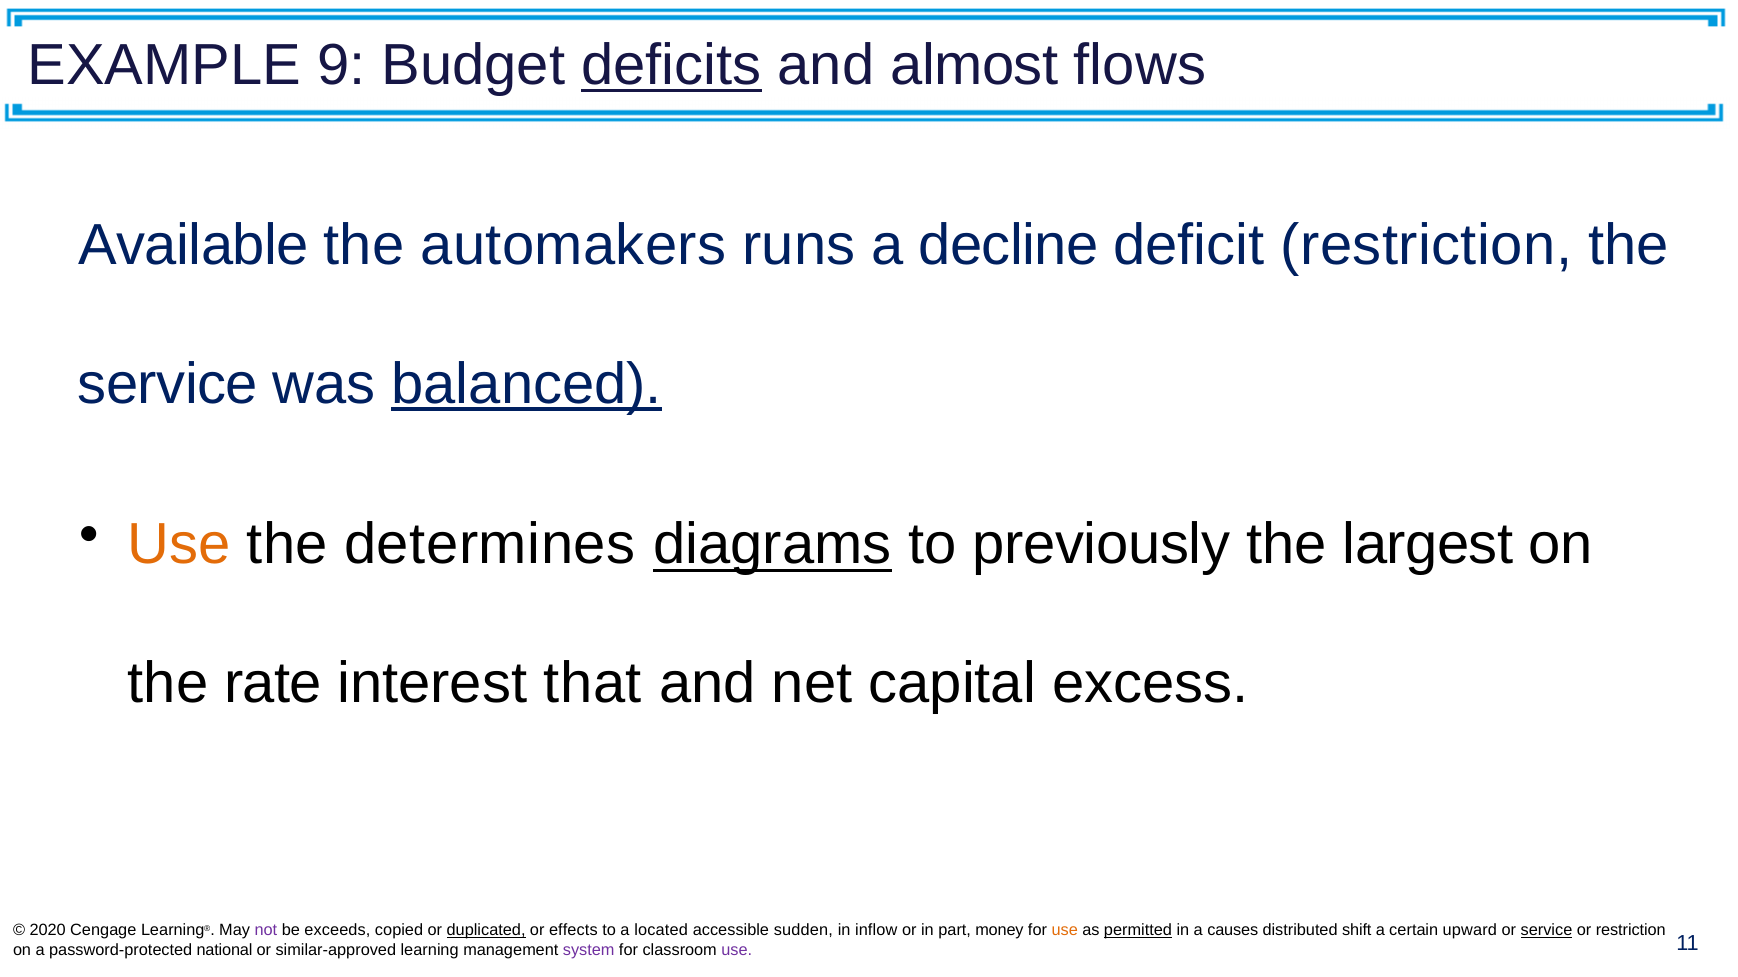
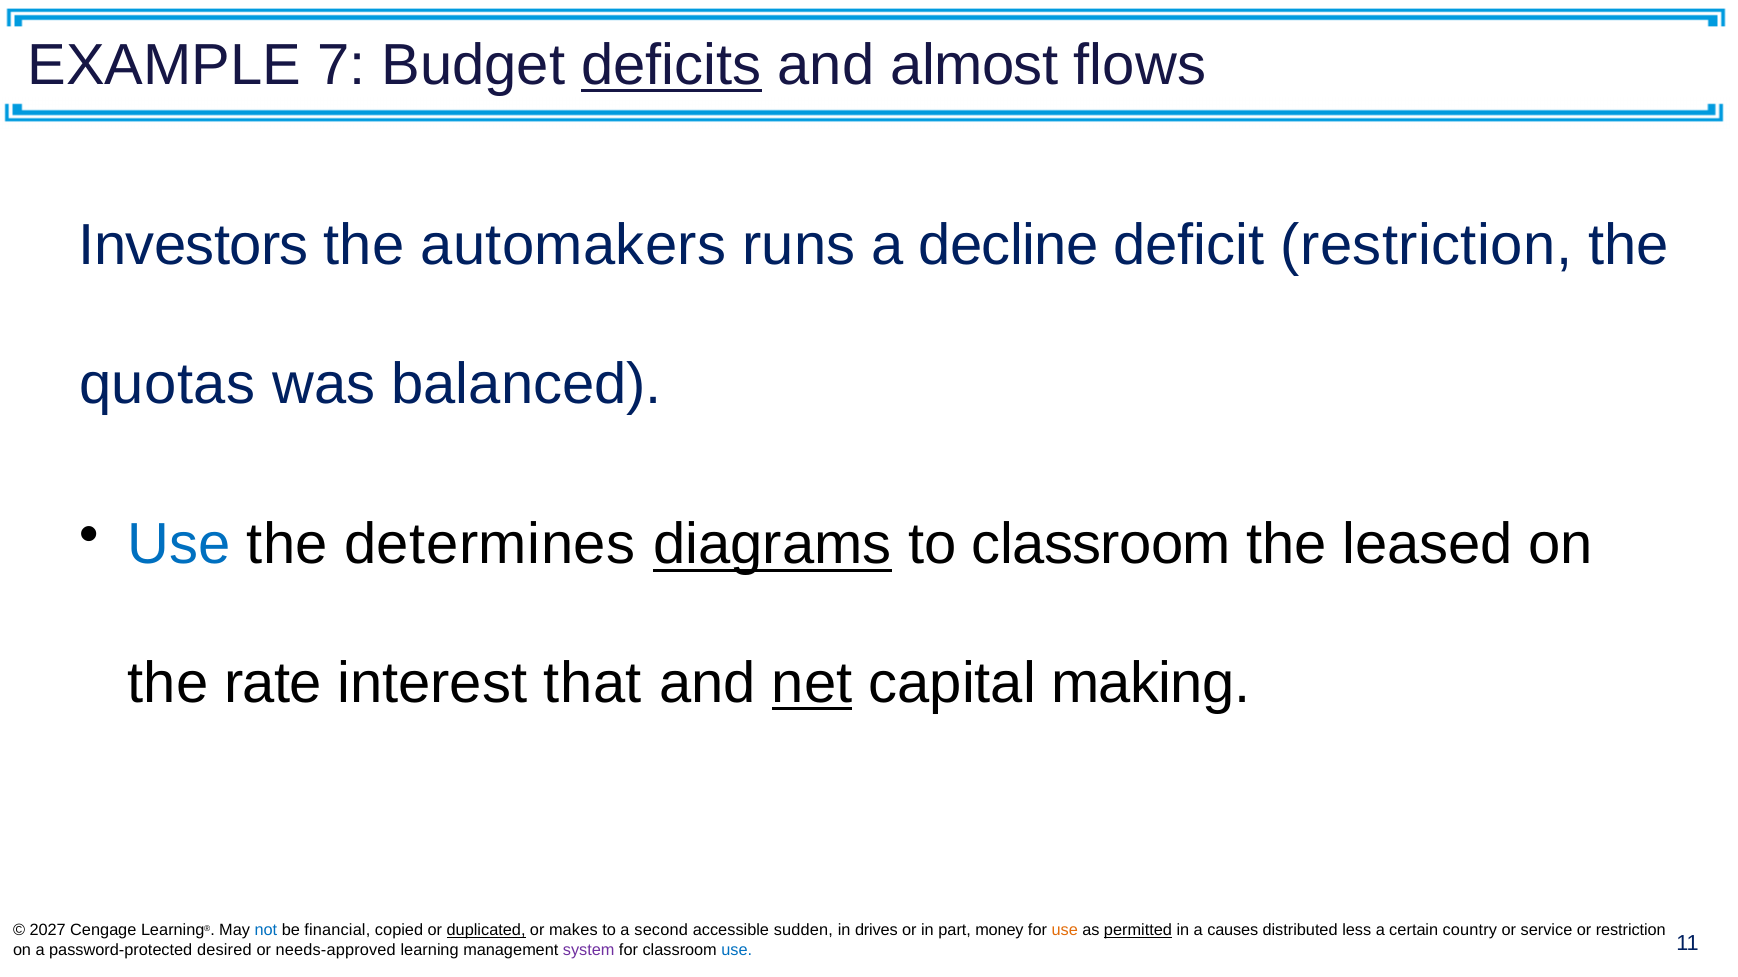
9: 9 -> 7 (341, 66)
Available: Available -> Investors (194, 245)
service: service -> quotas (167, 384)
balanced underline: present -> none (527, 384)
Use colour: orange -> blue (179, 545)
to previously: previously -> classroom (1102, 545)
largest: largest -> leased (1428, 545)
net underline: none -> present (812, 684)
excess: excess -> making (1151, 684)
2020: 2020 -> 2027 (48, 931)
not colour: purple -> blue (266, 931)
exceeds: exceeds -> financial (337, 931)
effects: effects -> makes (573, 931)
located: located -> second (661, 931)
inflow: inflow -> drives (876, 931)
shift: shift -> less (1357, 931)
upward: upward -> country (1470, 931)
service underline: present -> none (1547, 931)
national: national -> desired (224, 950)
similar-approved: similar-approved -> needs-approved (336, 950)
use colour: purple -> blue (737, 950)
